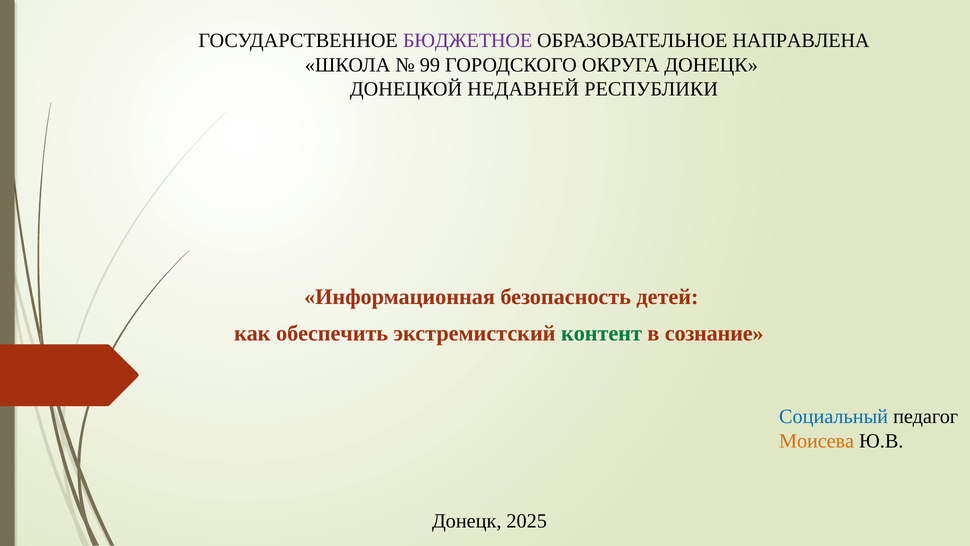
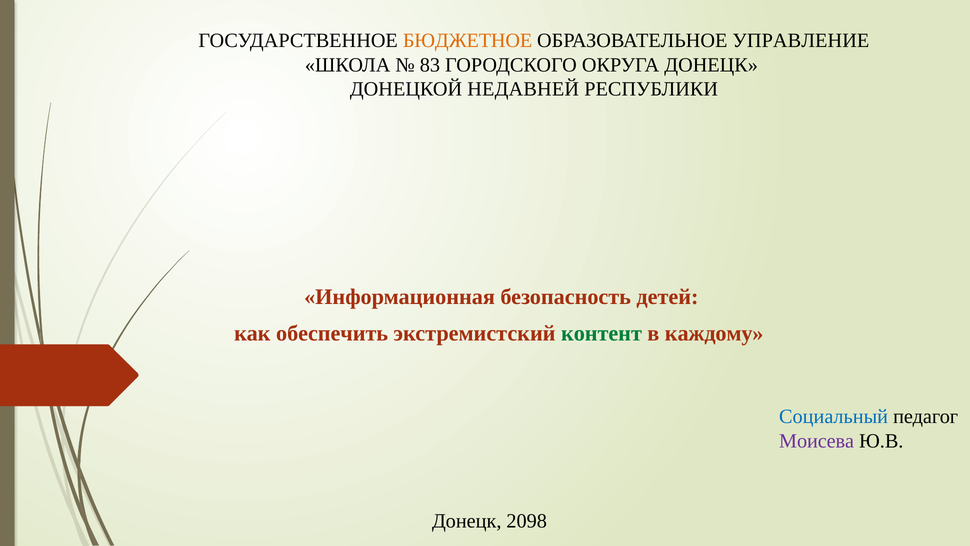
БЮДЖЕТНОЕ colour: purple -> orange (468, 41)
НАПРАВЛЕНА: НАПРАВЛЕНА -> УПРАВЛЕНИЕ (801, 41)
99: 99 -> 83 (430, 65)
сознание: сознание -> каждому (714, 333)
Моисева colour: orange -> purple (817, 441)
2025: 2025 -> 2098 (527, 521)
